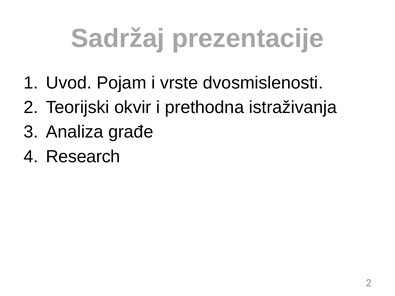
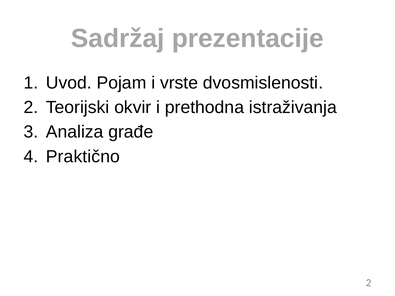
Research: Research -> Praktično (83, 157)
